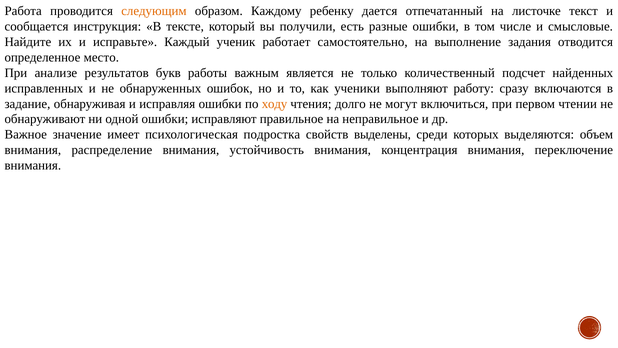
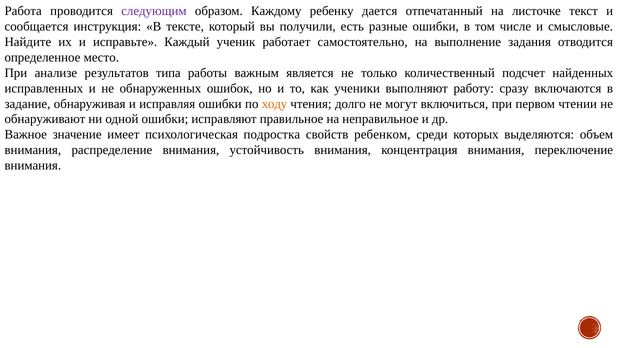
следующим colour: orange -> purple (154, 11)
букв: букв -> типа (168, 73)
выделены: выделены -> ребенком (382, 135)
